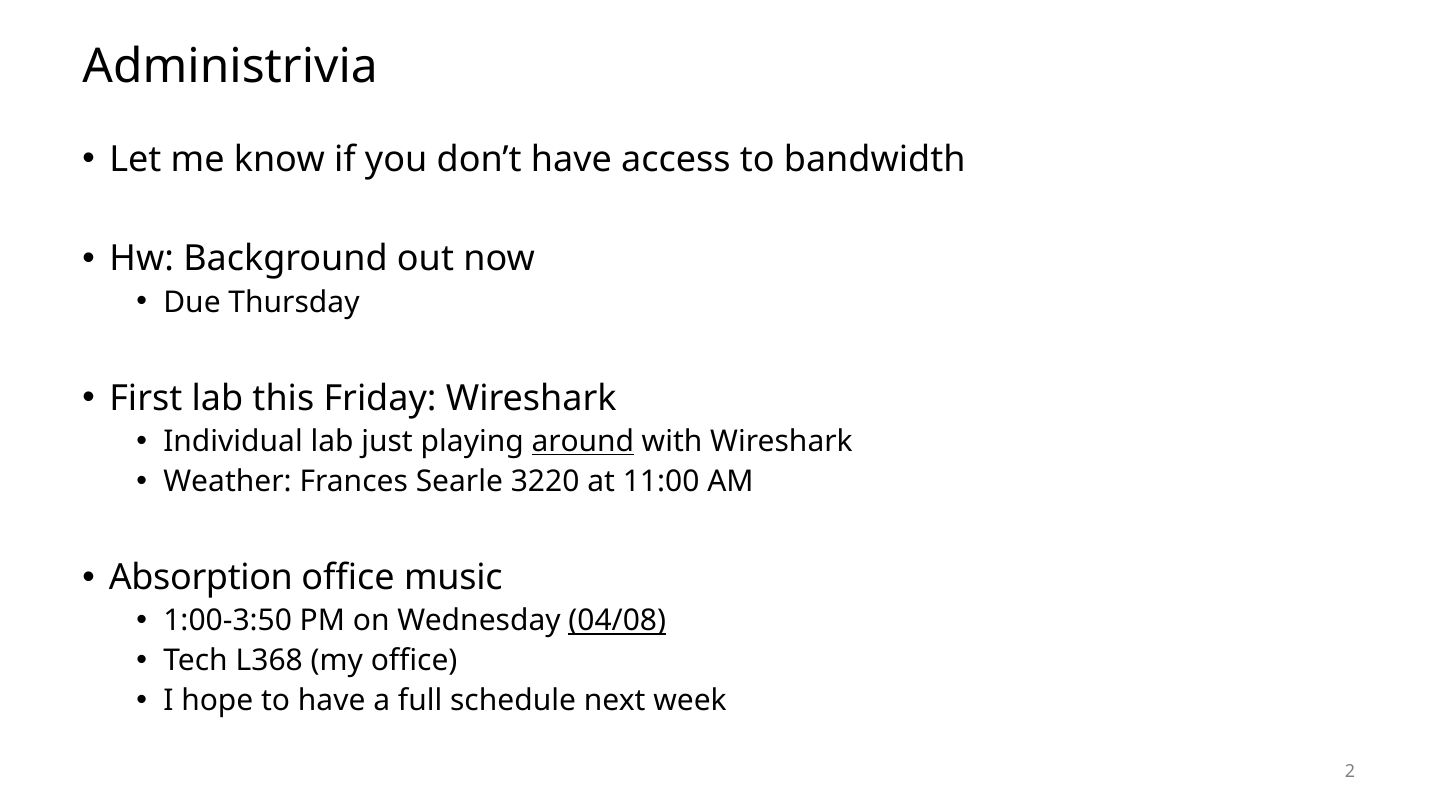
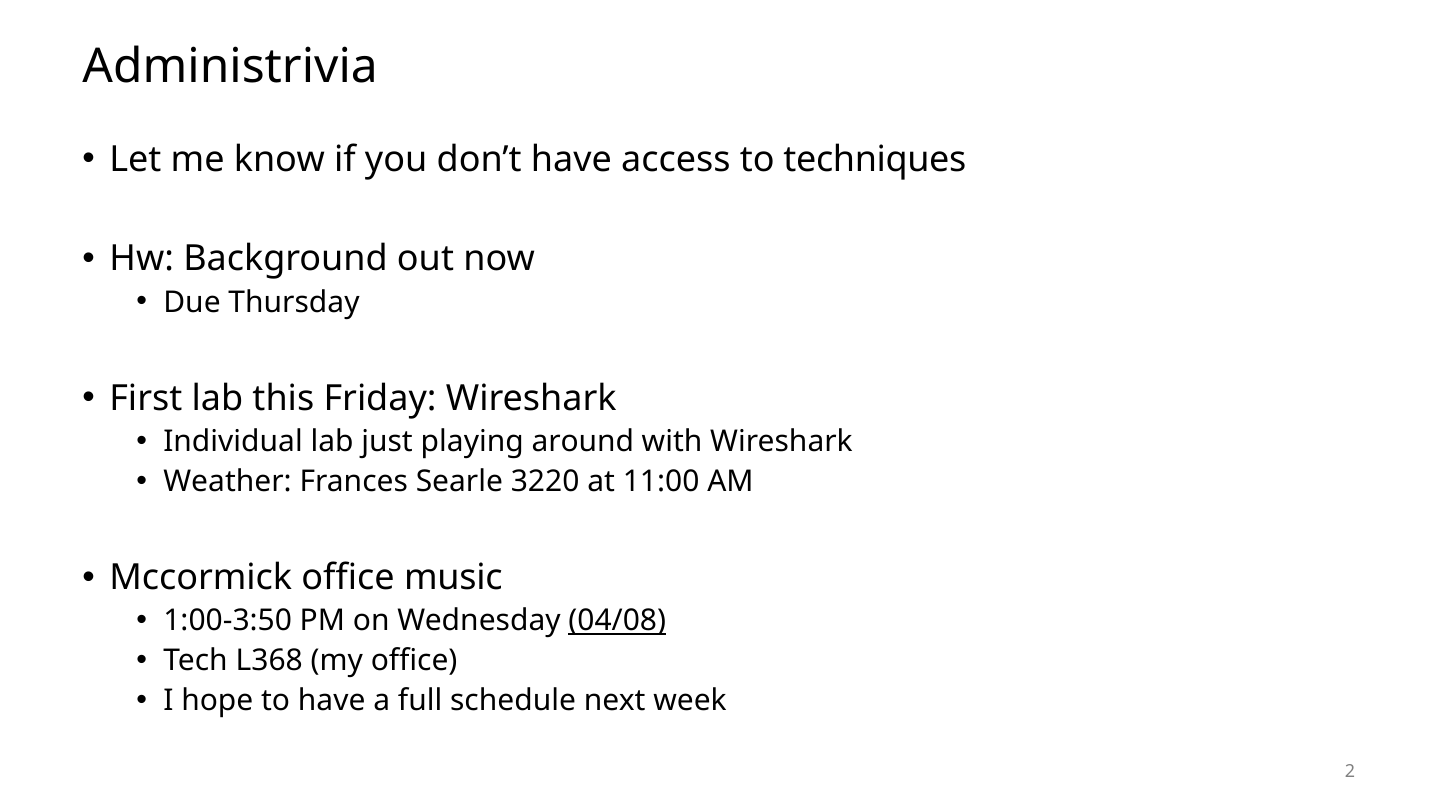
bandwidth: bandwidth -> techniques (875, 159)
around underline: present -> none (583, 442)
Absorption: Absorption -> Mccormick (201, 578)
